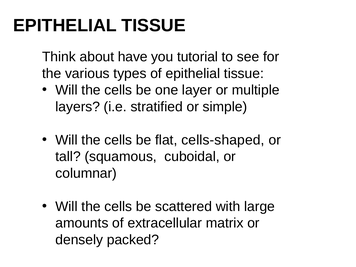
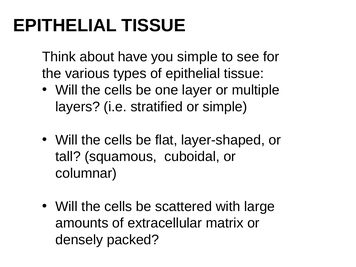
you tutorial: tutorial -> simple (197, 57)
cells-shaped: cells-shaped -> layer-shaped (223, 140)
